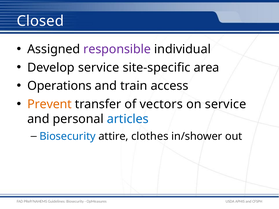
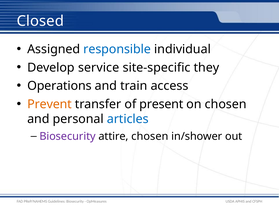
responsible colour: purple -> blue (117, 49)
area: area -> they (206, 68)
vectors: vectors -> present (161, 104)
on service: service -> chosen (226, 104)
Biosecurity colour: blue -> purple (68, 137)
attire clothes: clothes -> chosen (150, 137)
